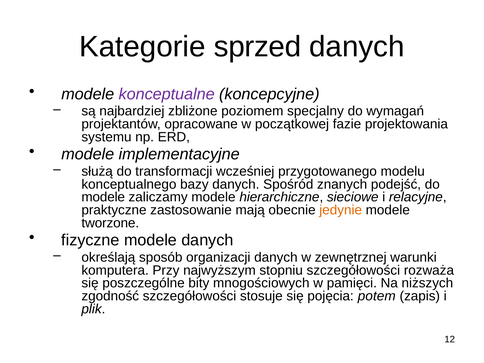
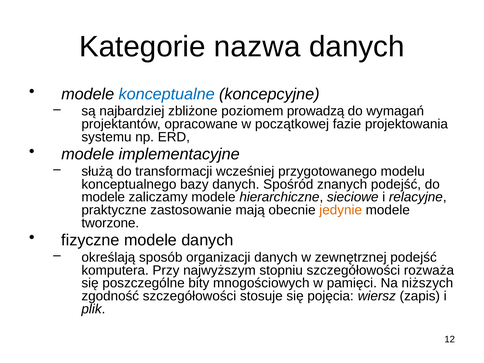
sprzed: sprzed -> nazwa (257, 47)
konceptualne colour: purple -> blue (167, 94)
specjalny: specjalny -> prowadzą (316, 111)
zewnętrznej warunki: warunki -> podejść (414, 257)
potem: potem -> wiersz (377, 296)
